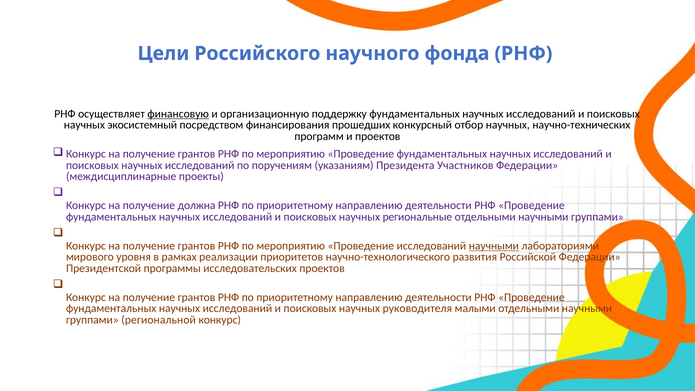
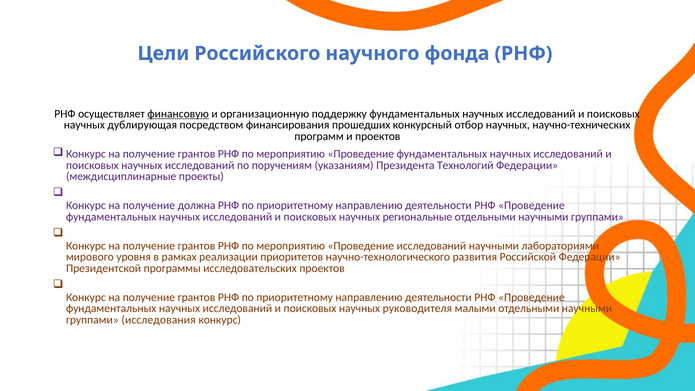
экосистемный: экосистемный -> дублирующая (142, 125)
Участников: Участников -> Технологий (465, 165)
научными underline: present -> none (494, 246)
региональной: региональной -> исследования (159, 320)
